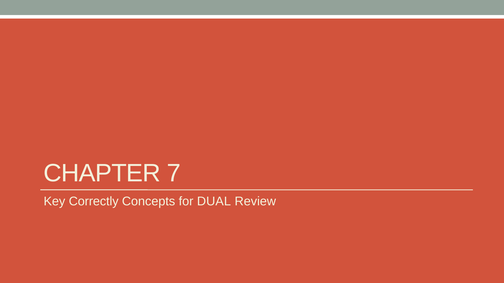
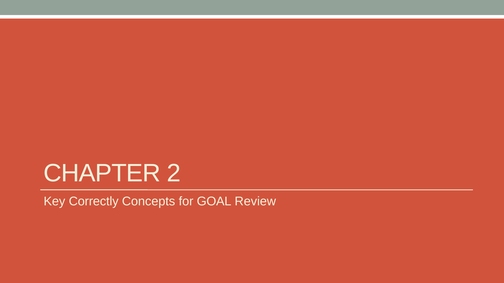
7: 7 -> 2 (174, 173)
DUAL: DUAL -> GOAL (214, 202)
